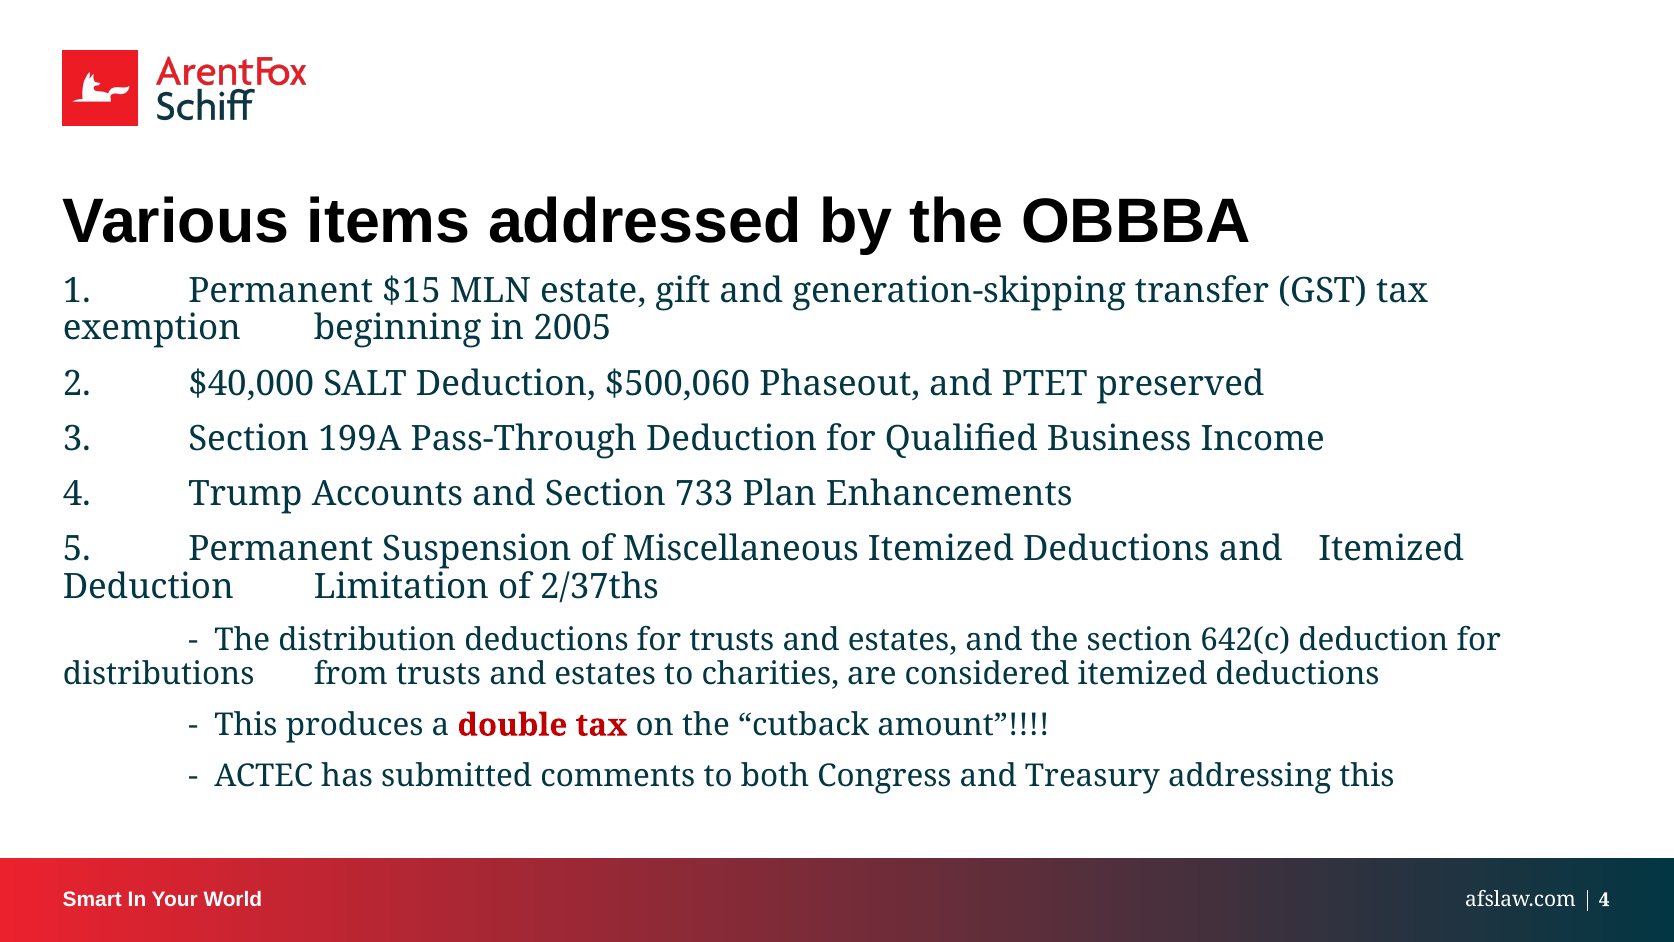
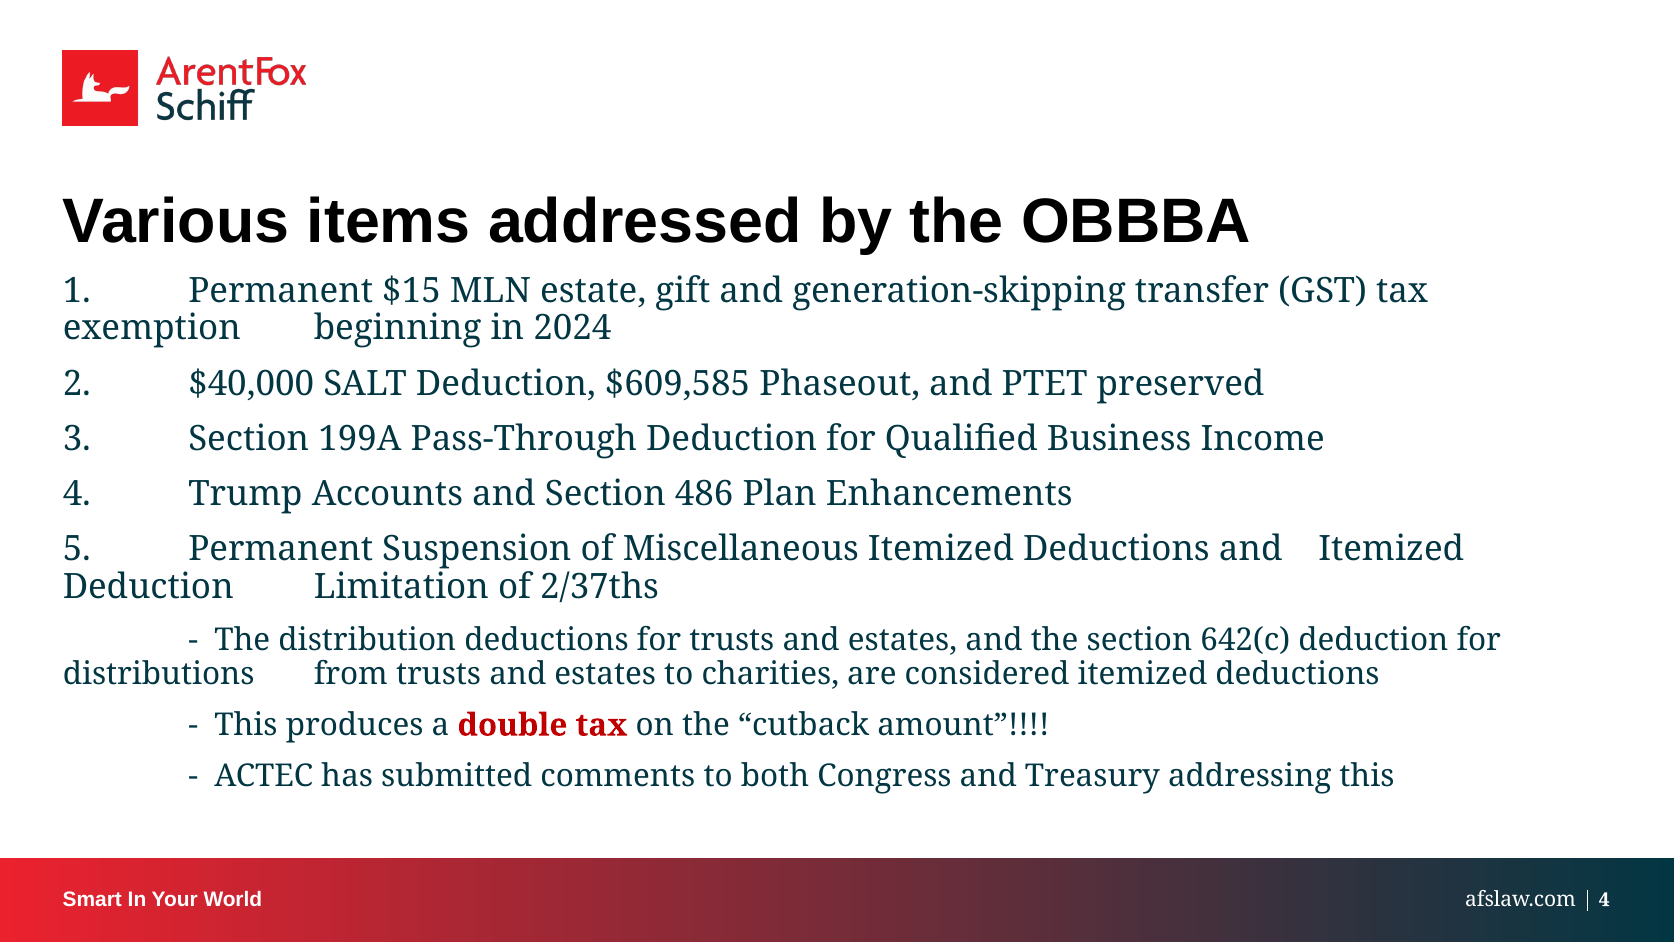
2005: 2005 -> 2024 (572, 328)
$500,060: $500,060 -> $609,585 (678, 383)
733: 733 -> 486 (704, 494)
